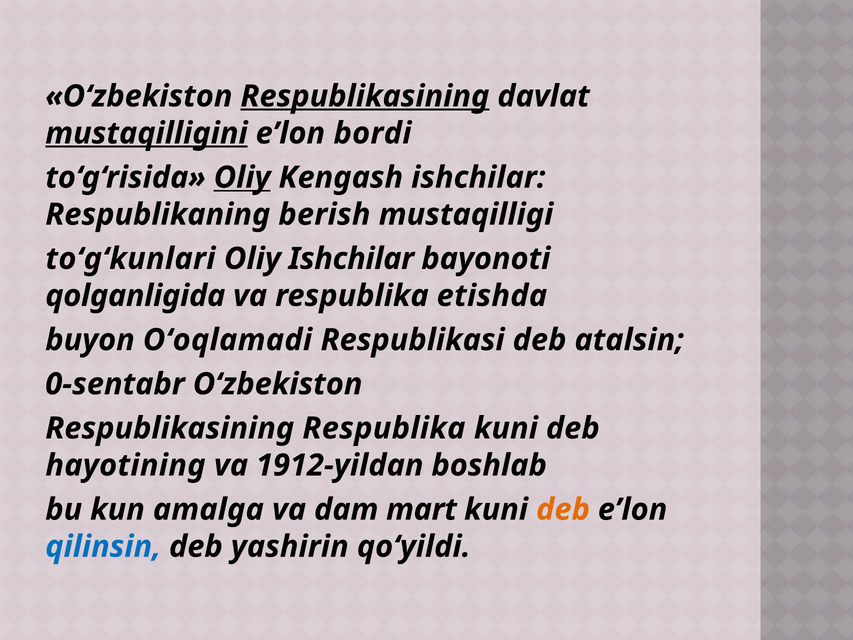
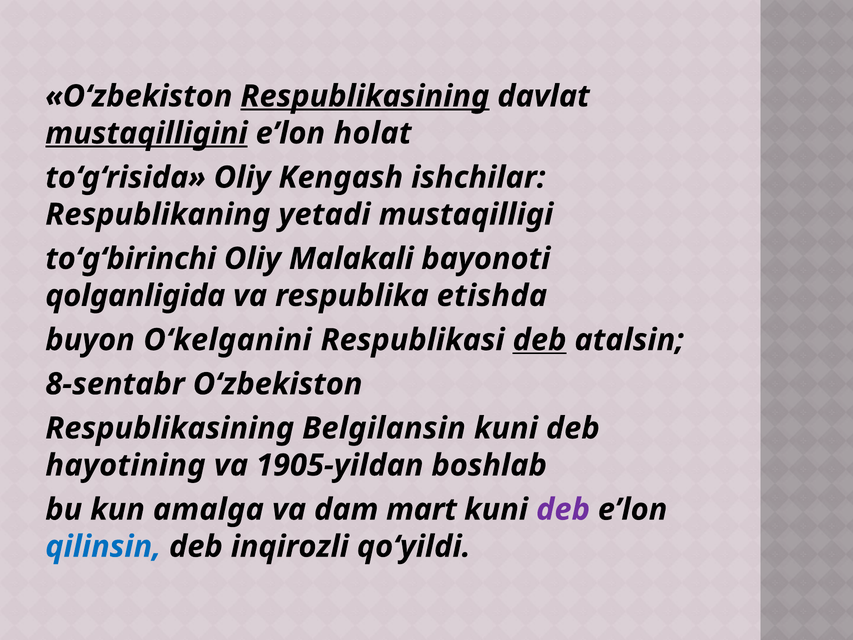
bordi: bordi -> holat (373, 133)
Oliy underline: present -> none (242, 177)
berish: berish -> yetadi (324, 214)
to‘g‘kunlari: to‘g‘kunlari -> to‘g‘birinchi (131, 259)
Oliy Ishchilar: Ishchilar -> Malakali (351, 259)
O‘oqlamadi: O‘oqlamadi -> O‘kelganini (228, 340)
deb underline: none -> present (540, 340)
0-sentabr: 0-sentabr -> 8-sentabr (115, 384)
Respublikasining Respublika: Respublika -> Belgilansin (384, 428)
1912-yildan: 1912-yildan -> 1905-yildan (340, 465)
deb colour: orange -> purple (563, 509)
yashirin: yashirin -> inqirozli (290, 546)
